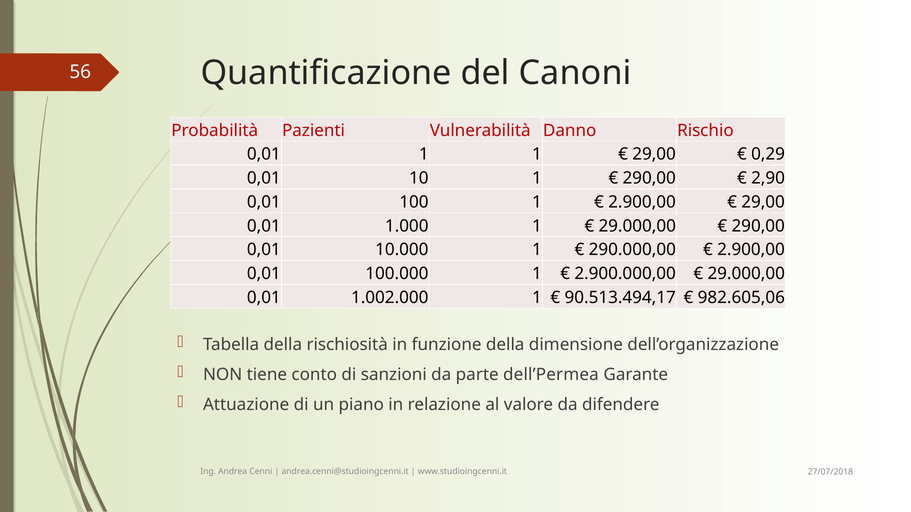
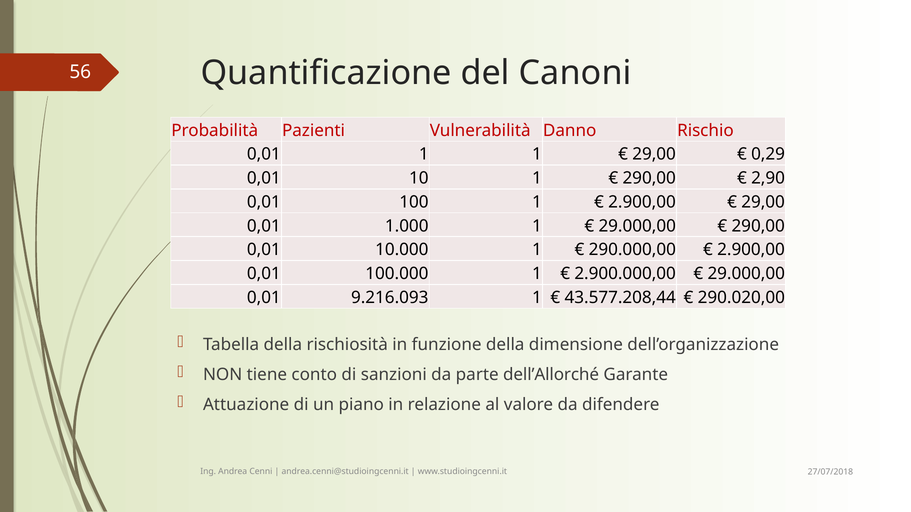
1.002.000: 1.002.000 -> 9.216.093 (390, 298)
90.513.494,17: 90.513.494,17 -> 43.577.208,44 (620, 298)
982.605,06: 982.605,06 -> 290.020,00 (741, 298)
dell’Permea: dell’Permea -> dell’Allorché (551, 375)
